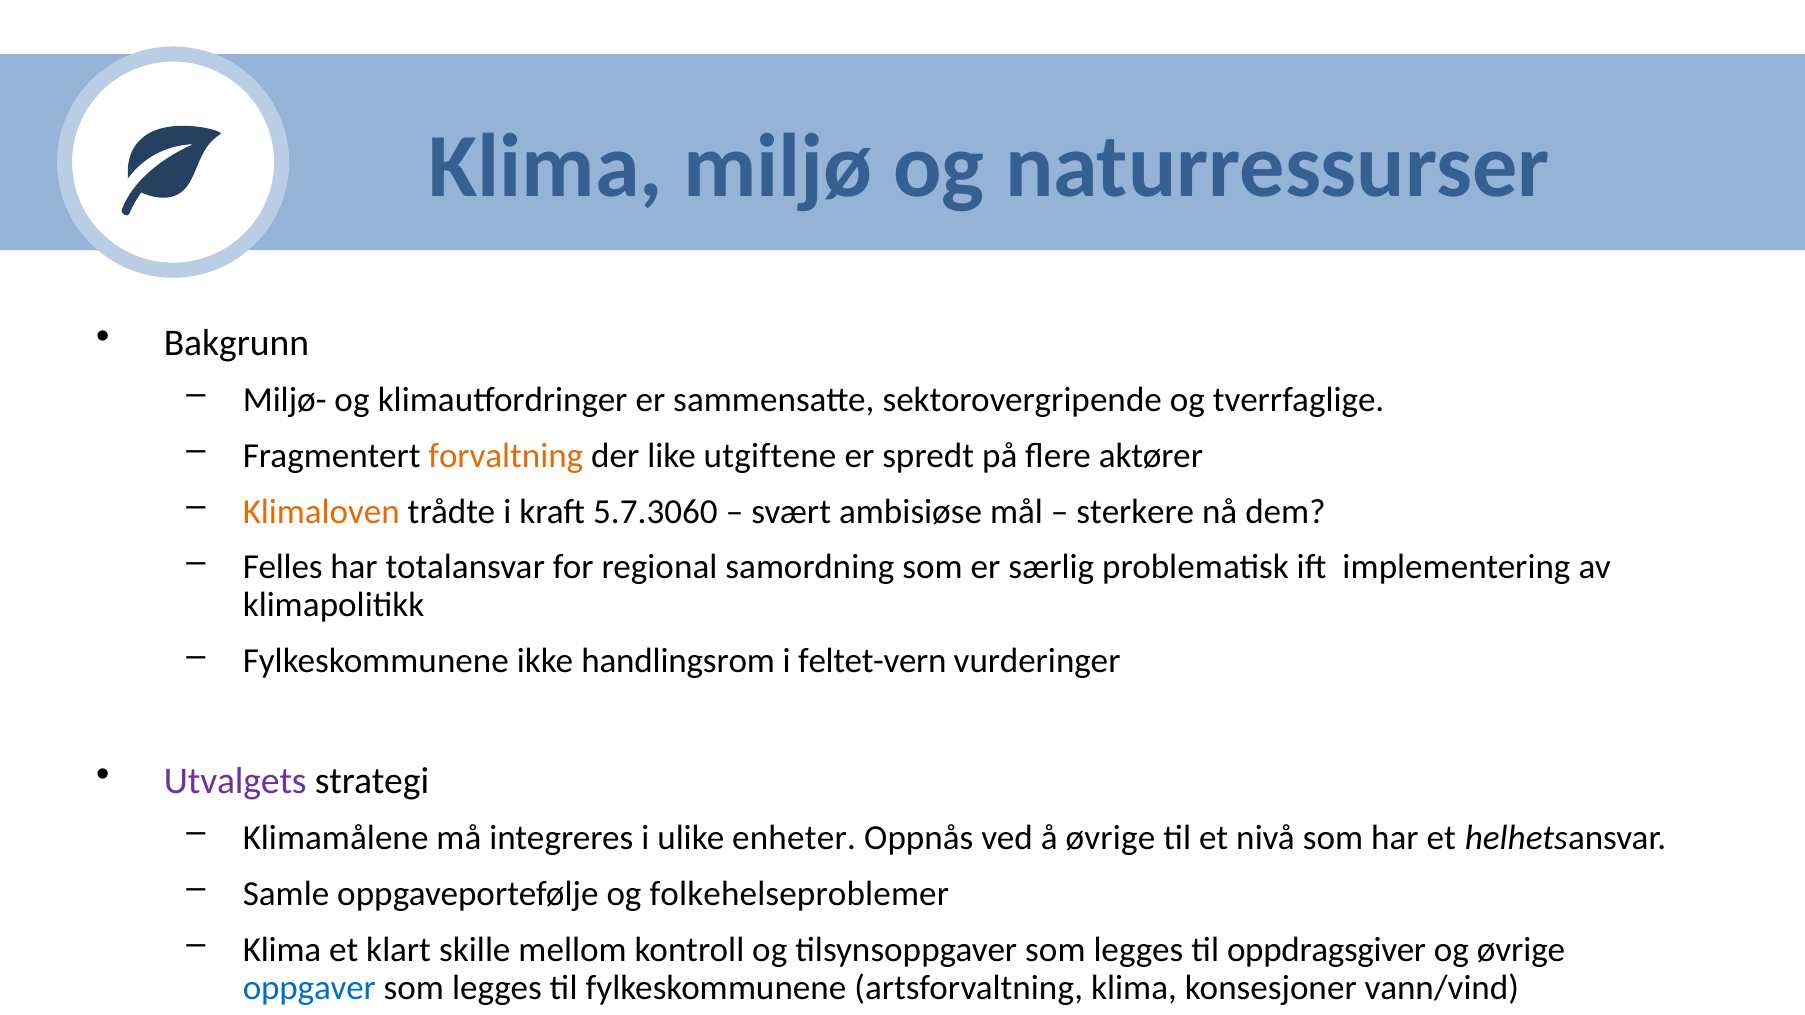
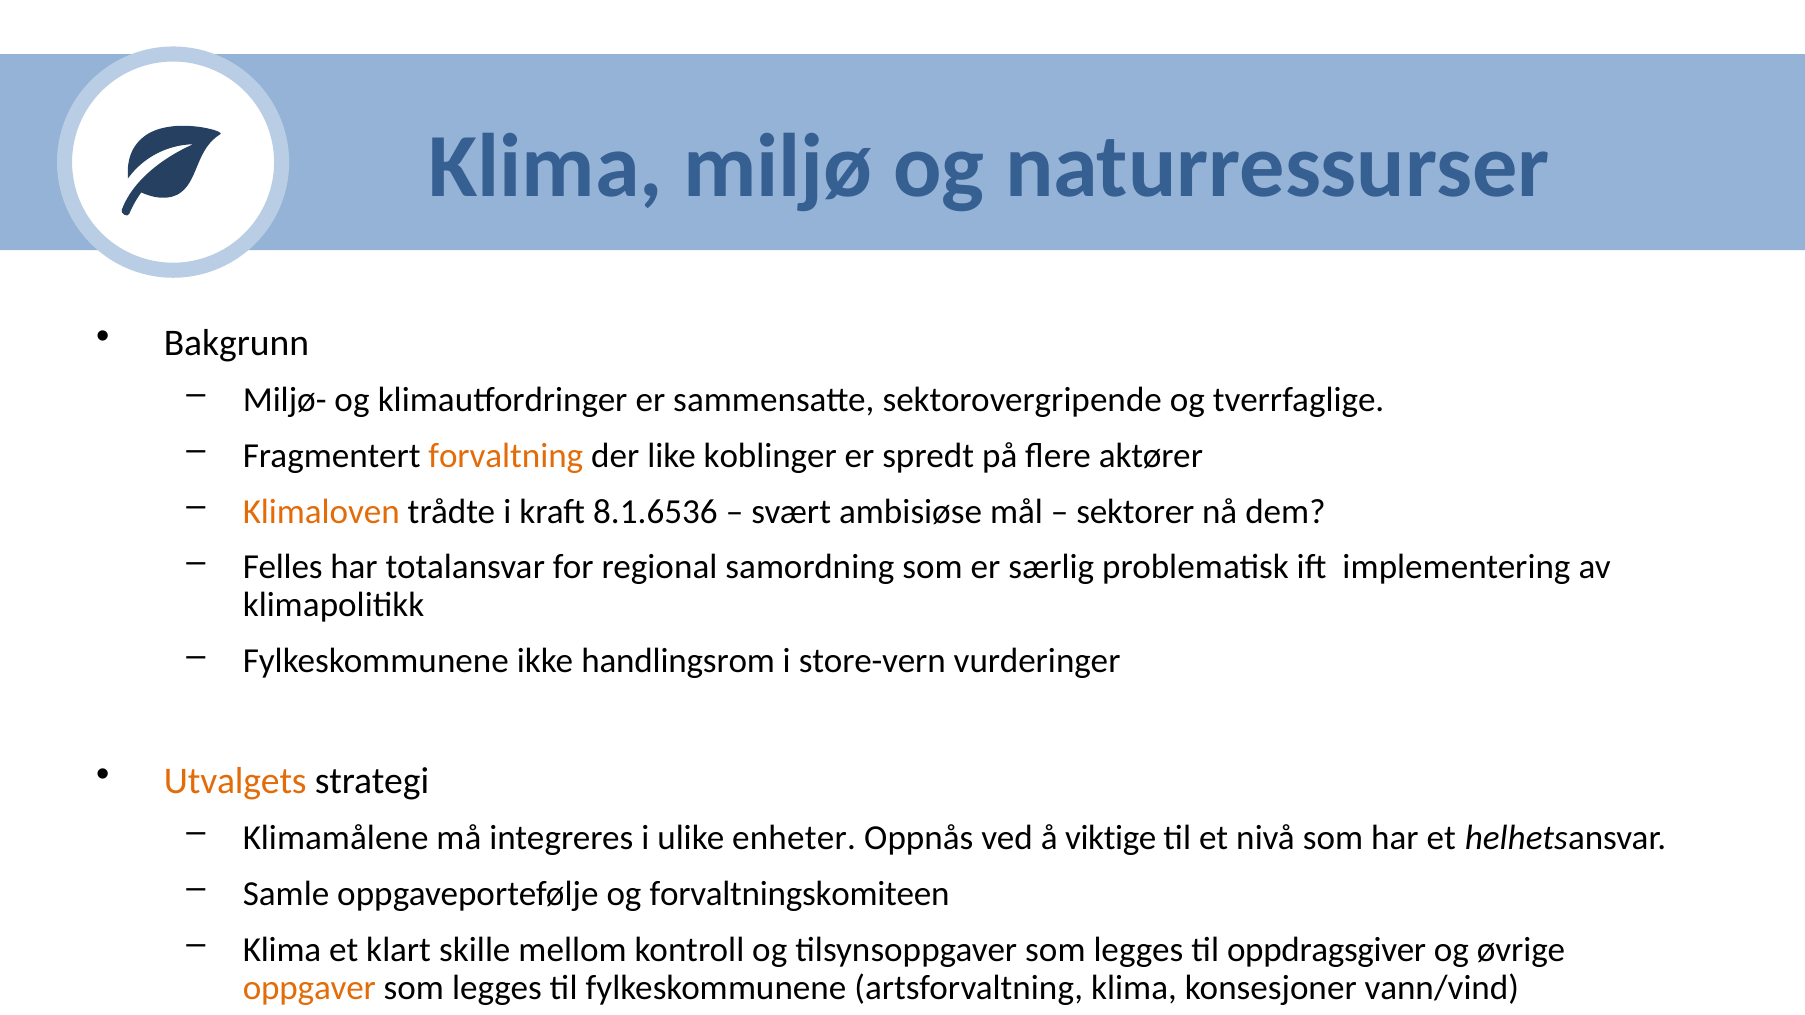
utgiftene: utgiftene -> koblinger (770, 456)
5.7.3060: 5.7.3060 -> 8.1.6536 (655, 512)
sterkere: sterkere -> sektorer (1135, 512)
feltet-vern: feltet-vern -> store-vern (872, 661)
Utvalgets colour: purple -> orange (235, 781)
å øvrige: øvrige -> viktige (1111, 838)
folkehelseproblemer: folkehelseproblemer -> forvaltningskomiteen (800, 894)
oppgaver colour: blue -> orange (309, 988)
